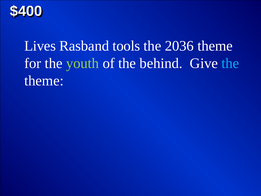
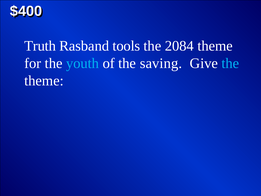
Lives: Lives -> Truth (40, 46)
2036: 2036 -> 2084 (179, 46)
youth colour: light green -> light blue (83, 63)
behind: behind -> saving (161, 63)
